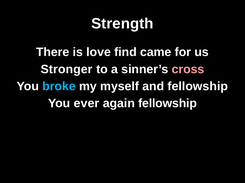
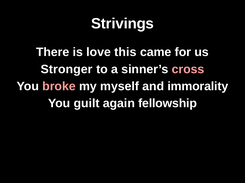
Strength: Strength -> Strivings (123, 24)
find: find -> this (125, 52)
broke colour: light blue -> pink (59, 87)
and fellowship: fellowship -> immorality (198, 87)
ever: ever -> guilt (87, 104)
